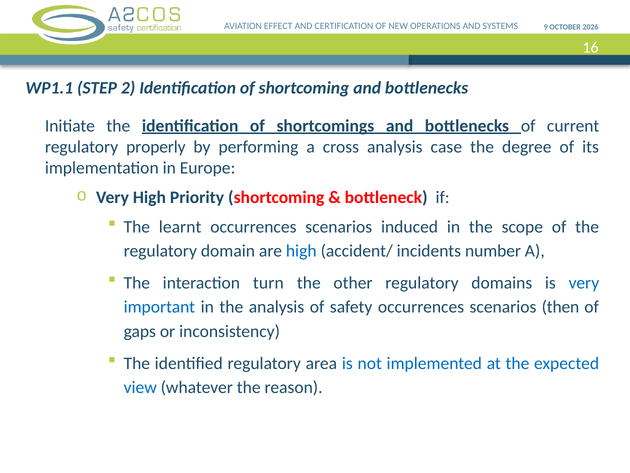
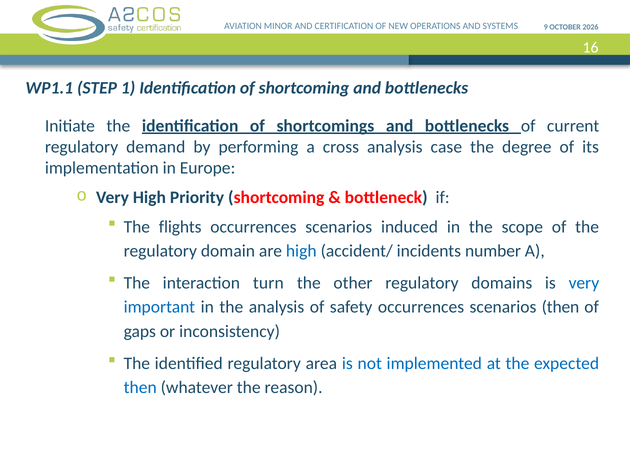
EFFECT: EFFECT -> MINOR (278, 26)
2: 2 -> 1 (128, 88)
properly: properly -> demand (156, 147)
learnt: learnt -> flights (180, 226)
view: view -> then (140, 387)
